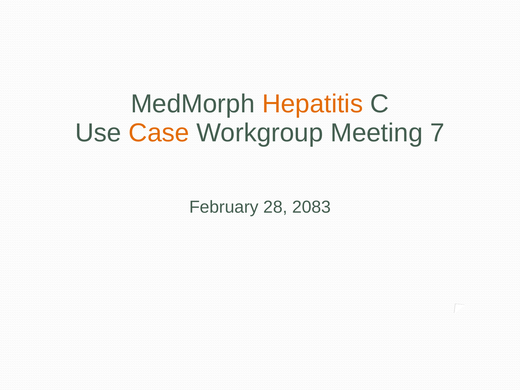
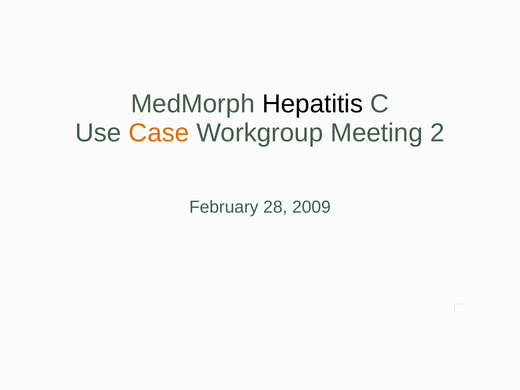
Hepatitis colour: orange -> black (313, 104)
7: 7 -> 2 (437, 133)
2083: 2083 -> 2009 (311, 207)
